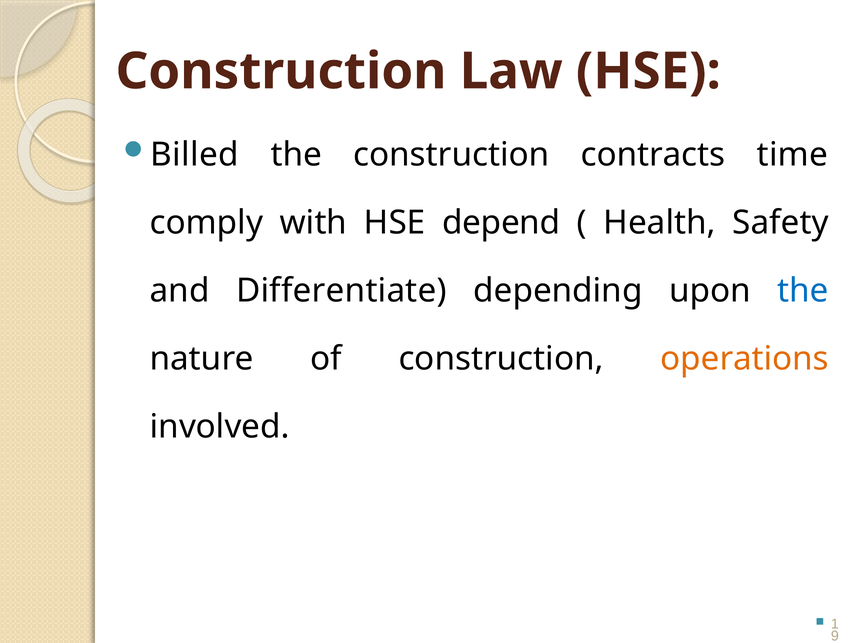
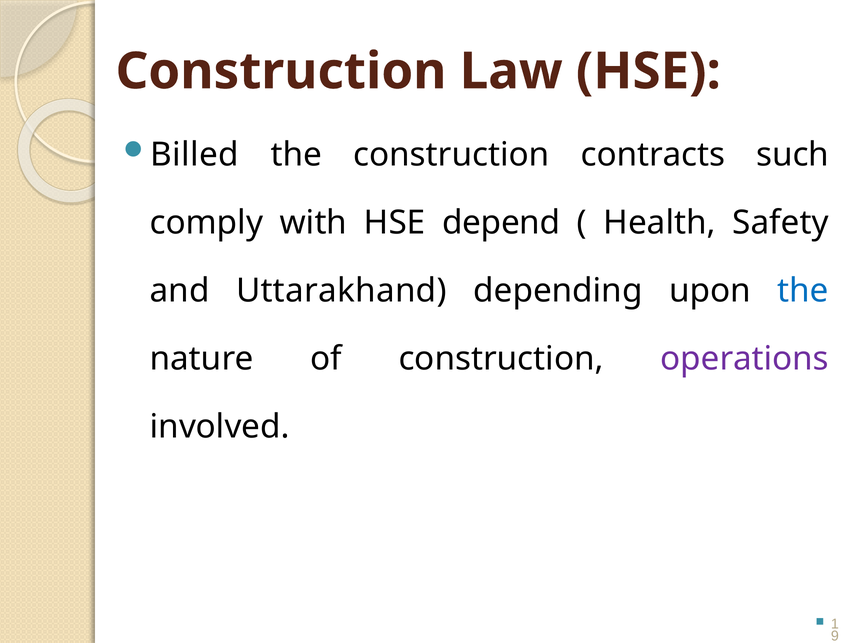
time: time -> such (793, 155)
Differentiate: Differentiate -> Uttarakhand (341, 291)
operations colour: orange -> purple (745, 359)
